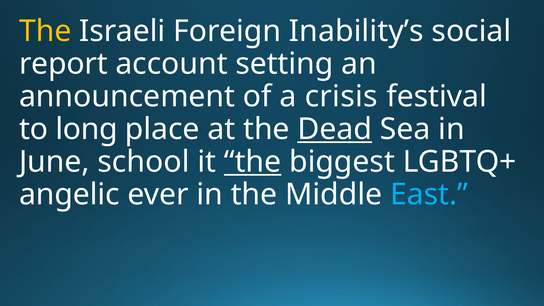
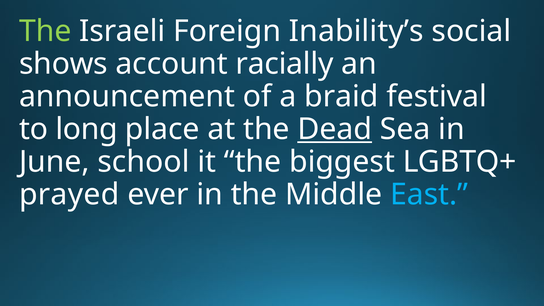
The colour: yellow -> light green (45, 31)
report: report -> shows (63, 64)
setting: setting -> racially (285, 64)
crisis: crisis -> braid (341, 97)
the underline: present -> none (253, 162)
angelic: angelic -> prayed (69, 194)
